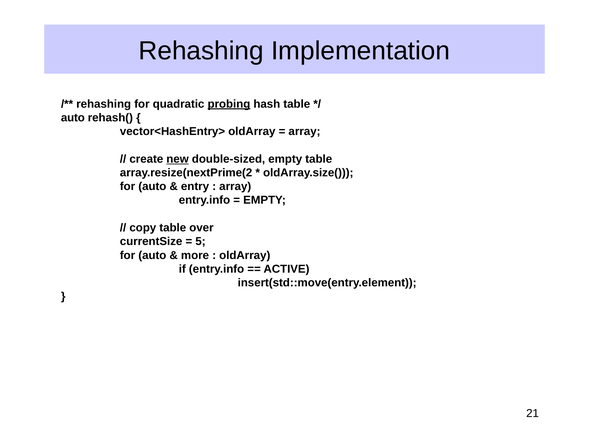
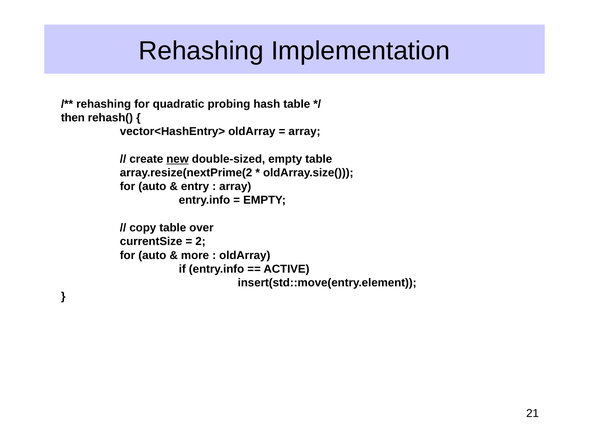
probing underline: present -> none (229, 104)
auto: auto -> then (73, 118)
5: 5 -> 2 (201, 241)
